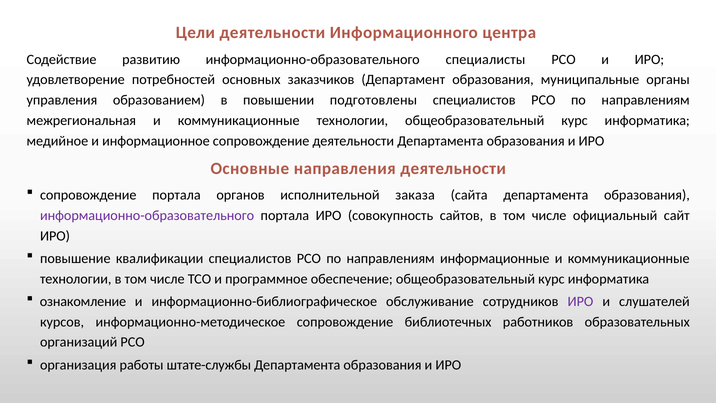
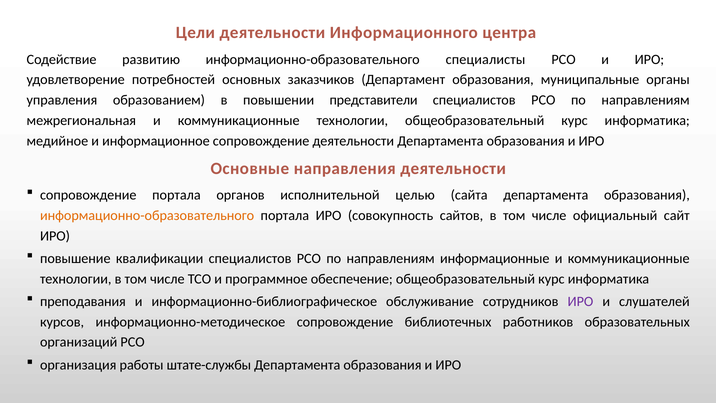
подготовлены: подготовлены -> представители (374, 100)
заказа: заказа -> целью (415, 195)
информационно-образовательного colour: purple -> orange (147, 215)
ознакомление: ознакомление -> преподавания (83, 301)
